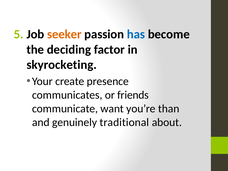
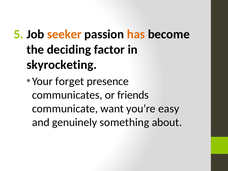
has colour: blue -> orange (136, 34)
create: create -> forget (70, 81)
than: than -> easy (169, 109)
traditional: traditional -> something (124, 122)
